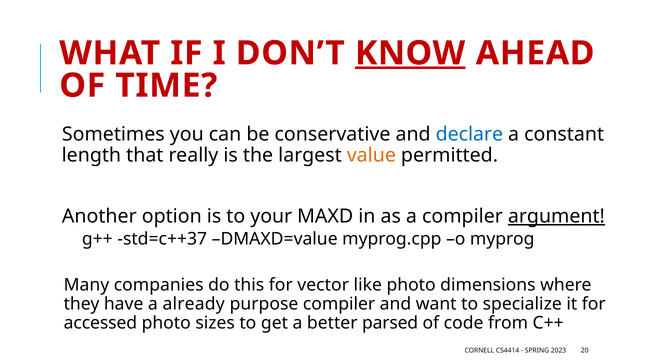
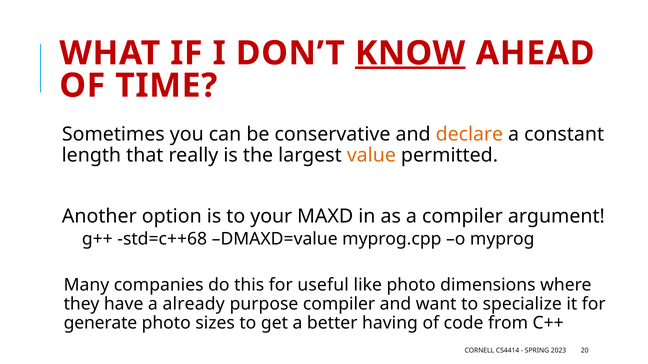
declare colour: blue -> orange (469, 134)
argument underline: present -> none (556, 217)
std=c++37: std=c++37 -> std=c++68 (162, 239)
vector: vector -> useful (323, 285)
accessed: accessed -> generate (100, 323)
parsed: parsed -> having (390, 323)
